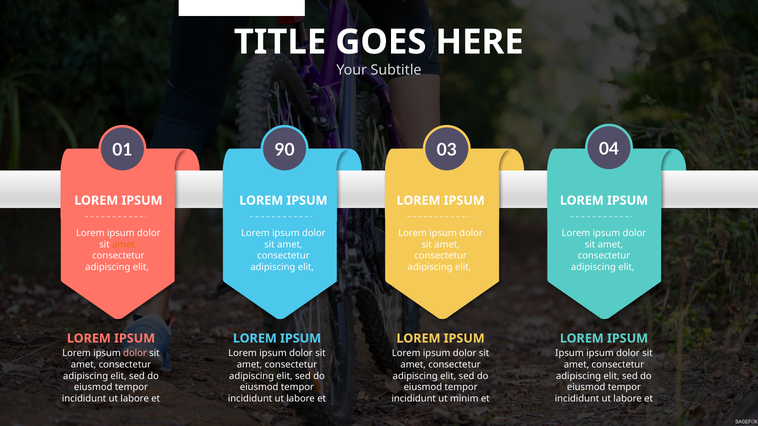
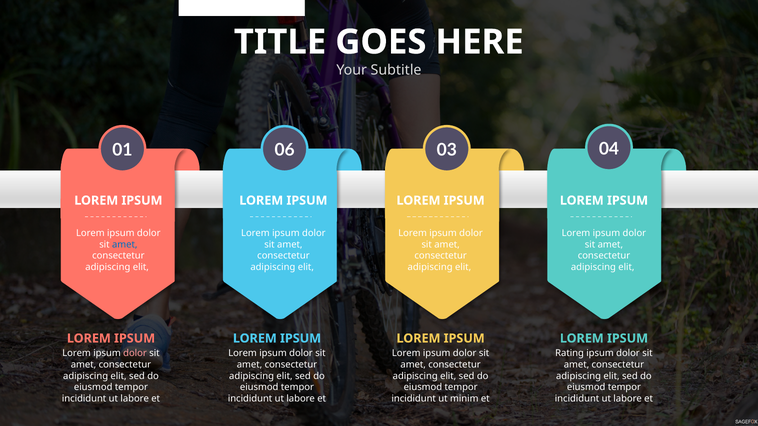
90: 90 -> 06 (285, 150)
amet colour: orange -> blue (125, 245)
Ipsum: Ipsum -> Rating (570, 354)
